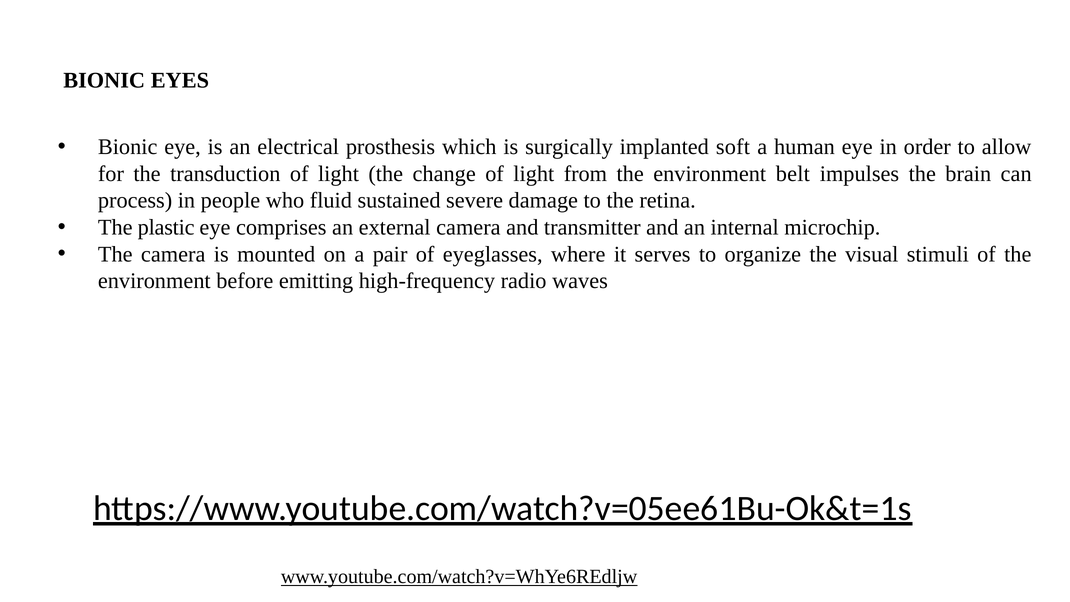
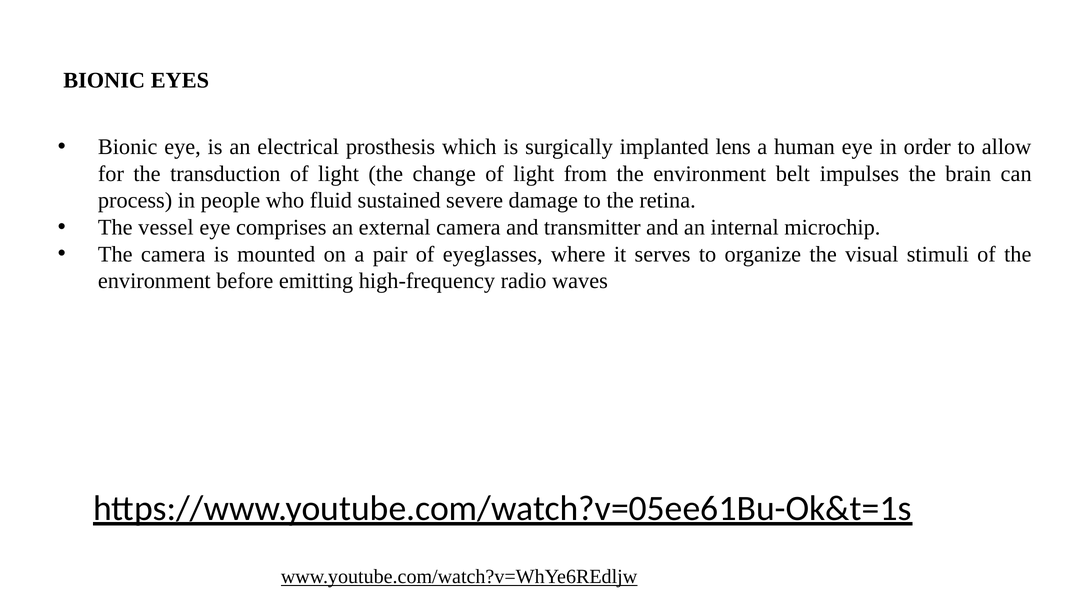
soft: soft -> lens (733, 147)
plastic: plastic -> vessel (166, 227)
